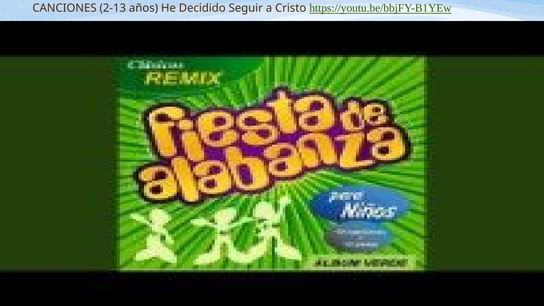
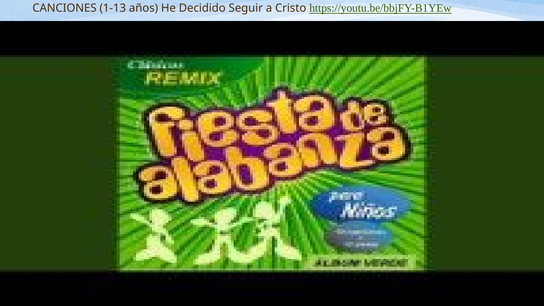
2-13: 2-13 -> 1-13 (113, 8)
